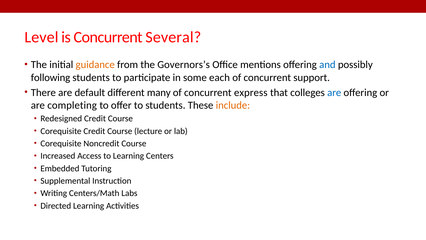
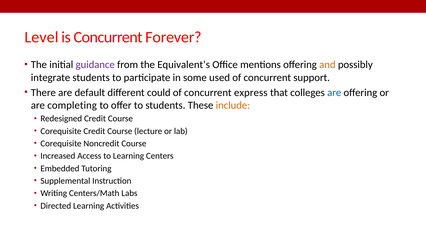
Several: Several -> Forever (173, 37)
guidance colour: orange -> purple (95, 65)
Governors’s: Governors’s -> Equivalent’s (184, 65)
and colour: blue -> orange (327, 65)
following: following -> integrate (51, 77)
each: each -> used (220, 77)
many: many -> could (159, 92)
